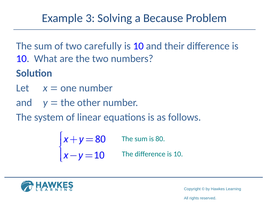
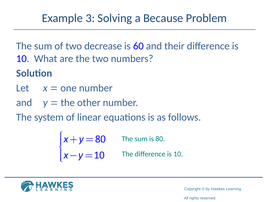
carefully: carefully -> decrease (103, 46)
10: 10 -> 60 (138, 46)
